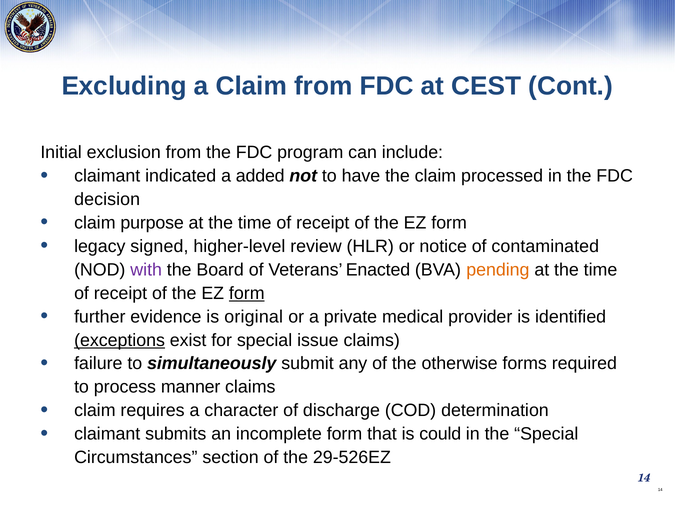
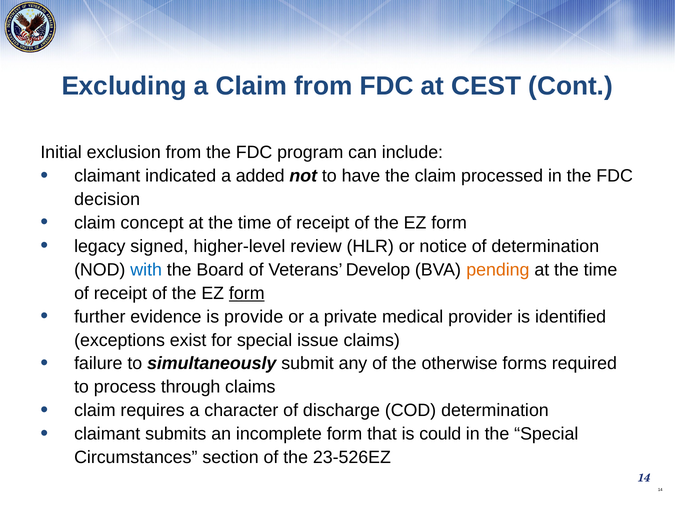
purpose: purpose -> concept (152, 223)
of contaminated: contaminated -> determination (545, 246)
with colour: purple -> blue (146, 270)
Enacted: Enacted -> Develop (378, 270)
original: original -> provide (254, 317)
exceptions underline: present -> none (120, 340)
manner: manner -> through (191, 387)
29-526EZ: 29-526EZ -> 23-526EZ (352, 458)
